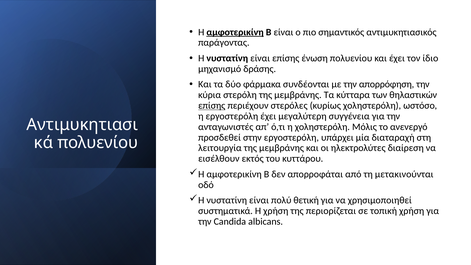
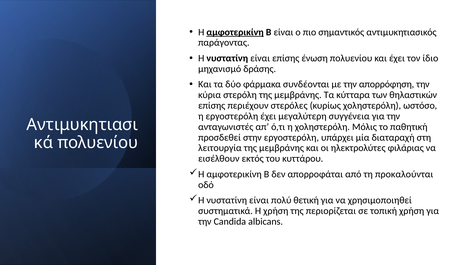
επίσης underline: present -> none (212, 106)
ανενεργό: ανενεργό -> παθητική (409, 127)
διαίρεση: διαίρεση -> φιλάριας (406, 148)
μετακινούνται: μετακινούνται -> προκαλούνται (404, 174)
